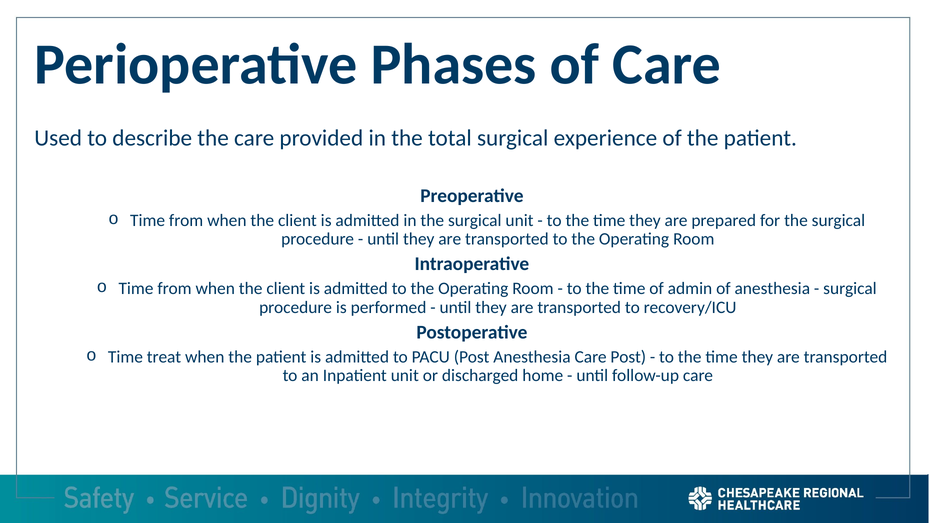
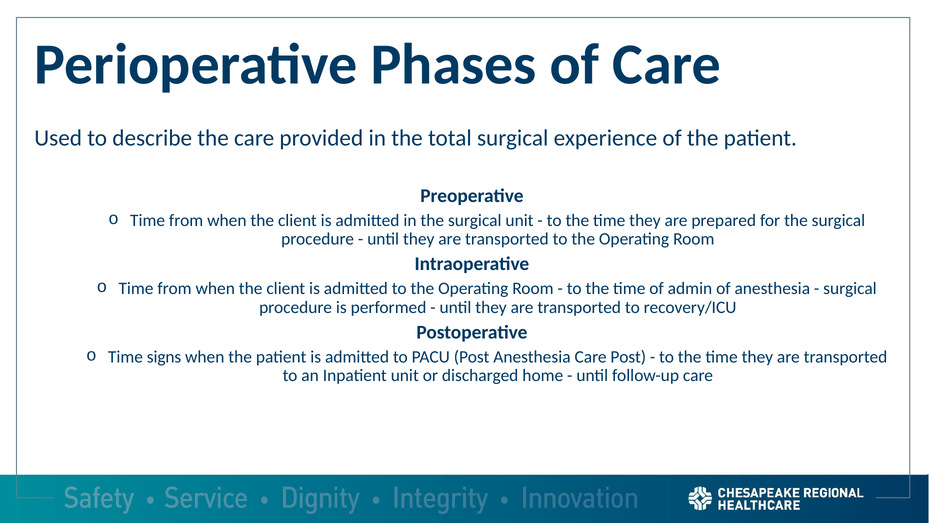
treat: treat -> signs (164, 357)
